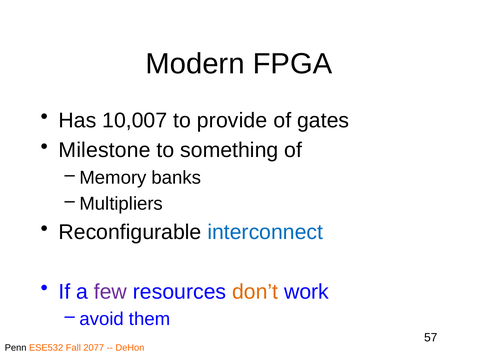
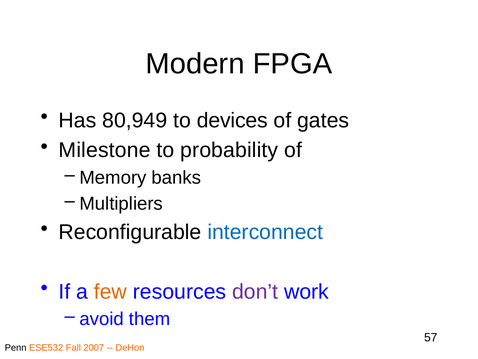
10,007: 10,007 -> 80,949 (135, 120)
provide: provide -> devices (232, 120)
something: something -> probability (229, 150)
few colour: purple -> orange (110, 291)
don’t colour: orange -> purple (255, 291)
2077: 2077 -> 2007 (94, 347)
